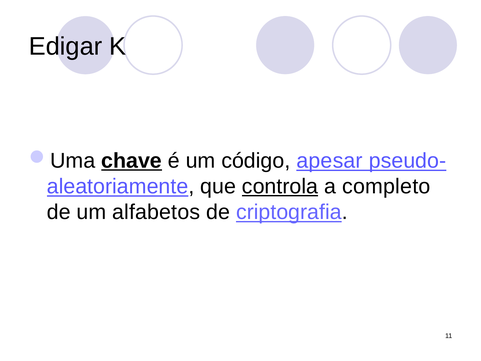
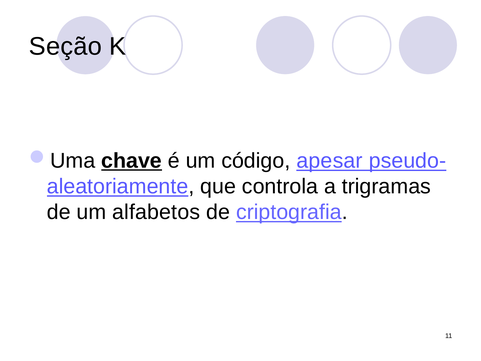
Edigar: Edigar -> Seção (65, 46)
controla underline: present -> none (280, 186)
completo: completo -> trigramas (386, 186)
